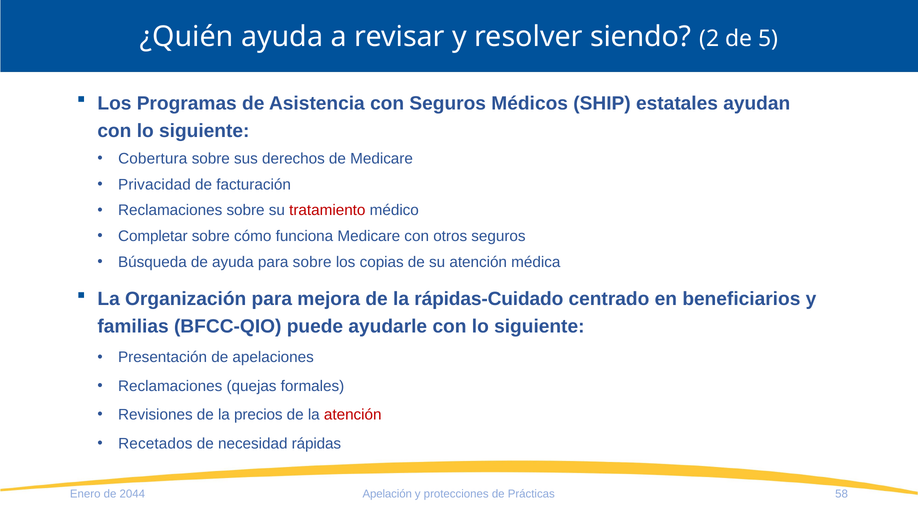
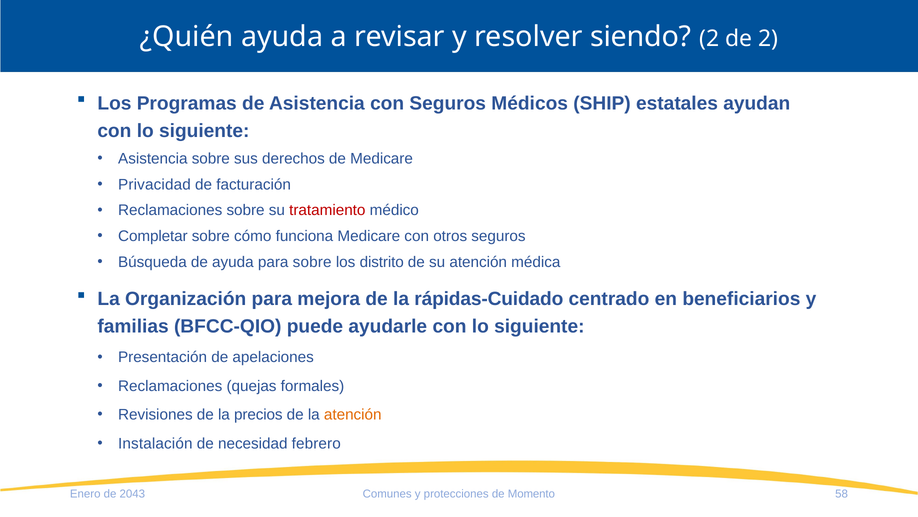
de 5: 5 -> 2 (768, 39)
Cobertura: Cobertura -> Asistencia (153, 159)
copias: copias -> distrito (382, 262)
atención colour: red -> orange (353, 414)
Recetados: Recetados -> Instalación (155, 443)
rápidas: rápidas -> febrero (316, 443)
2044: 2044 -> 2043 (132, 493)
Apelación: Apelación -> Comunes (387, 493)
Prácticas: Prácticas -> Momento (531, 493)
